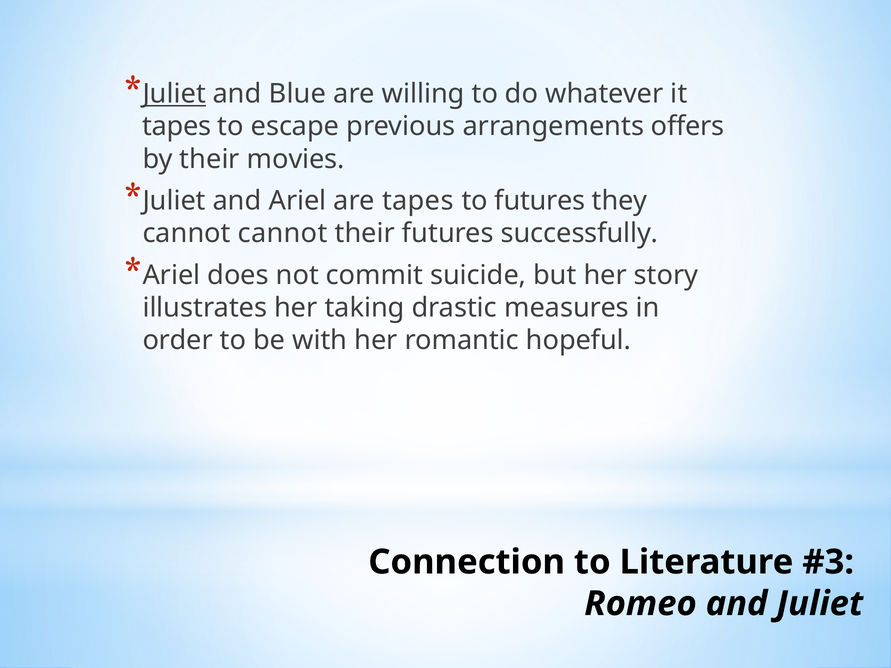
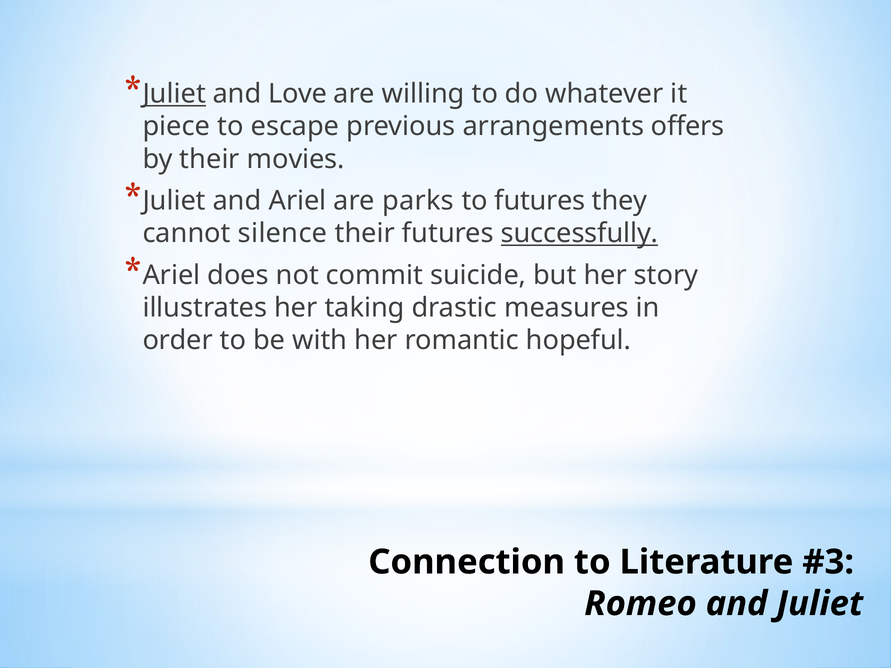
Blue: Blue -> Love (298, 94)
tapes: tapes -> piece (176, 127)
are tapes: tapes -> parks (418, 201)
cannot cannot: cannot -> silence (283, 234)
successfully underline: none -> present (580, 234)
